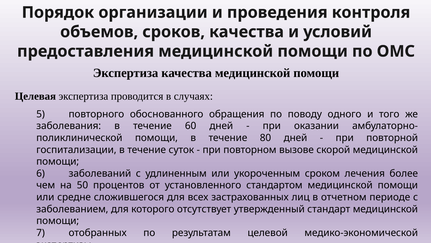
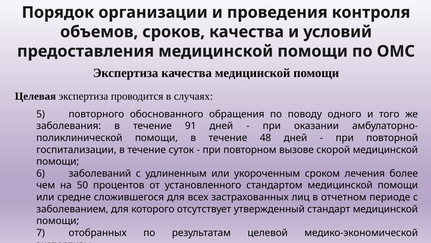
60: 60 -> 91 (191, 126)
80: 80 -> 48 (265, 138)
